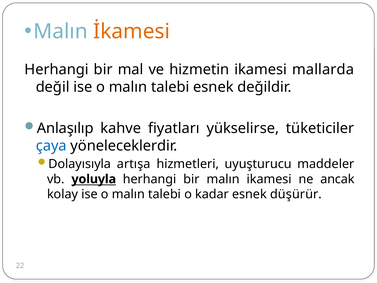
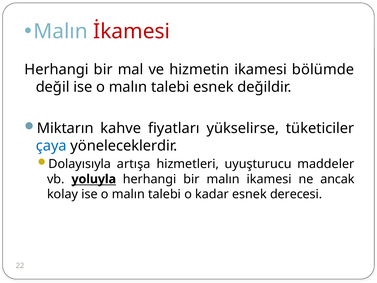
İkamesi colour: orange -> red (132, 32)
mallarda: mallarda -> bölümde (323, 69)
Anlaşılıp: Anlaşılıp -> Miktarın (65, 128)
düşürür: düşürür -> derecesi (296, 194)
